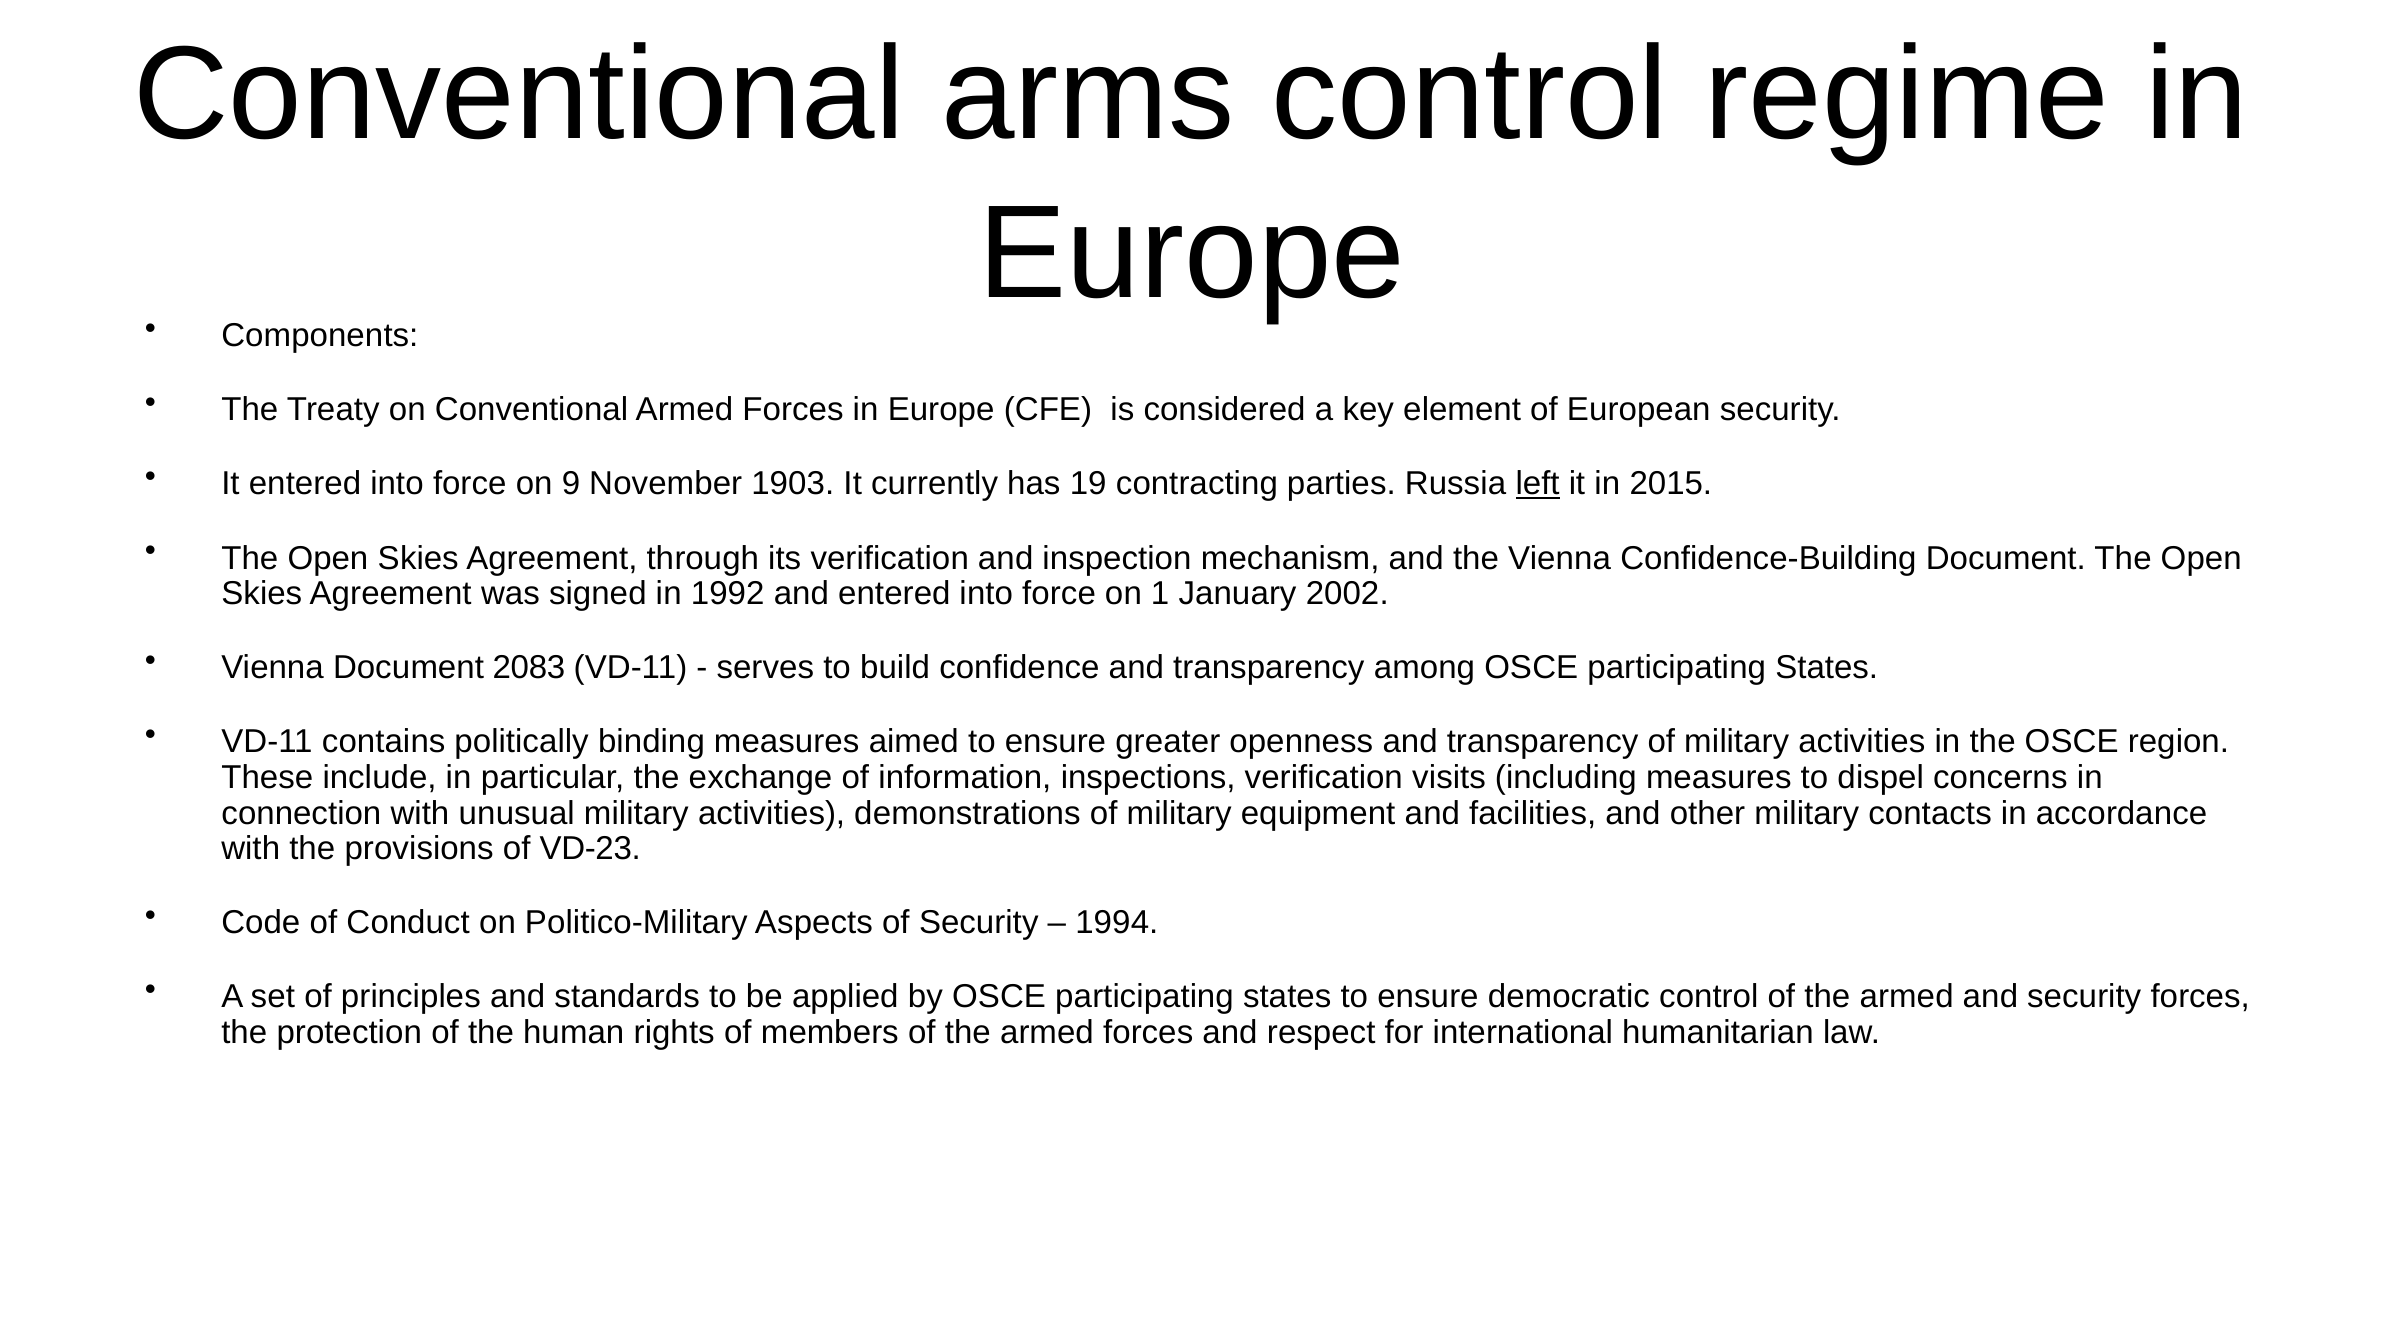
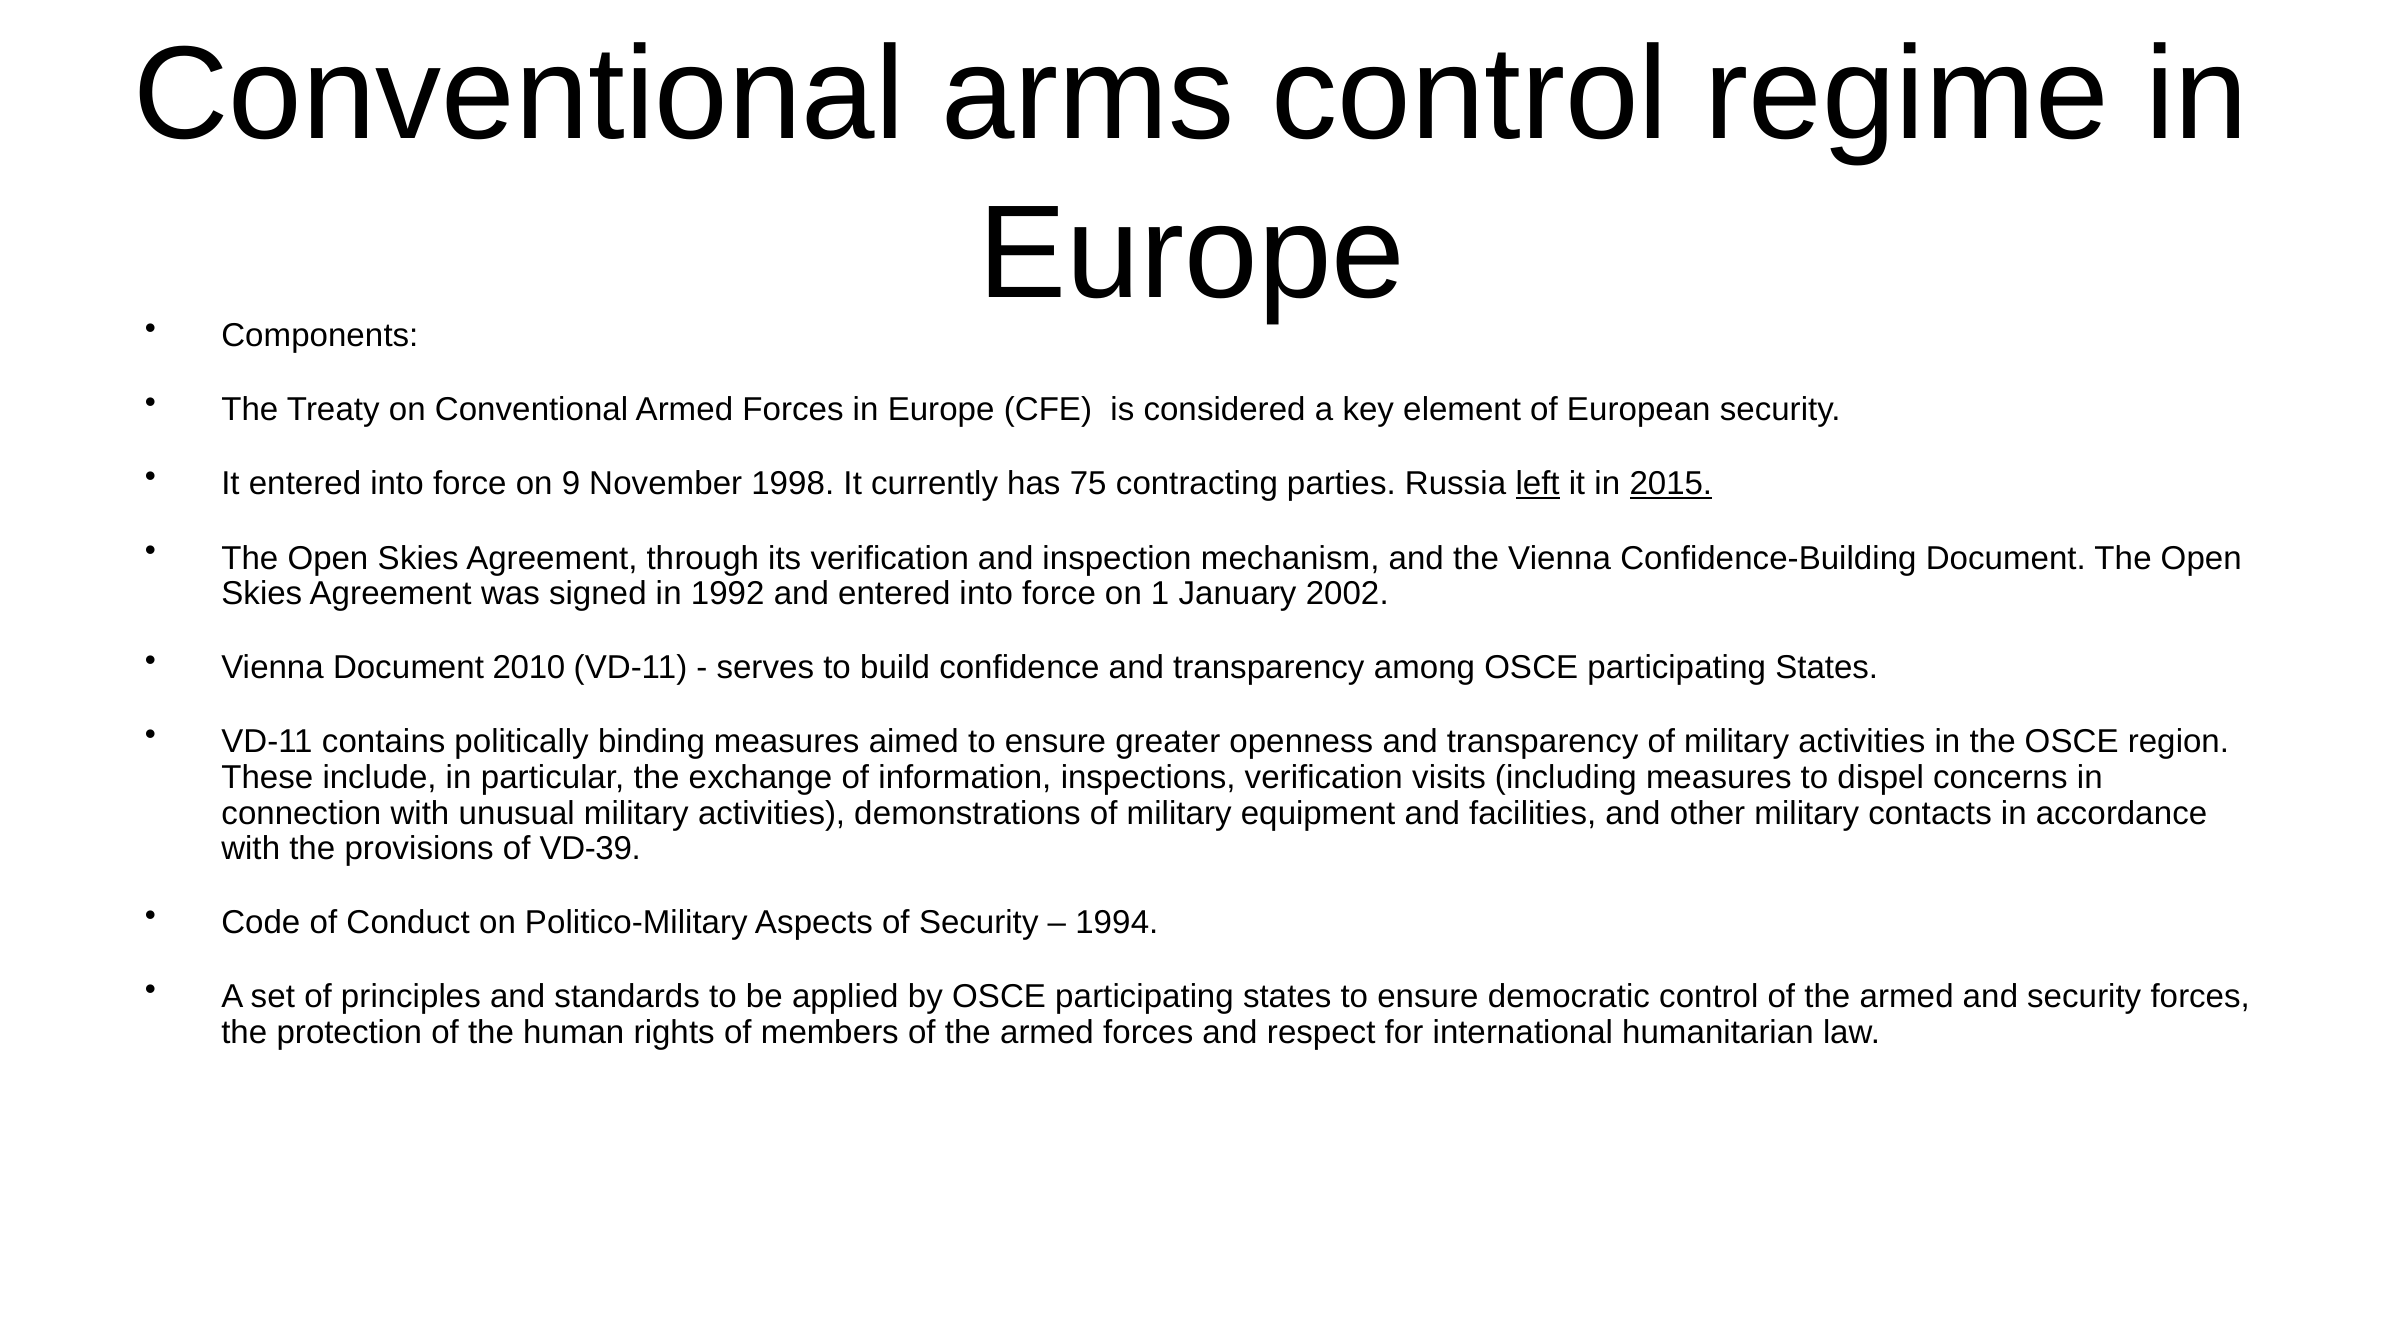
1903: 1903 -> 1998 (793, 484)
19: 19 -> 75 (1088, 484)
2015 underline: none -> present (1671, 484)
2083: 2083 -> 2010 (529, 668)
VD-23: VD-23 -> VD-39 (590, 849)
